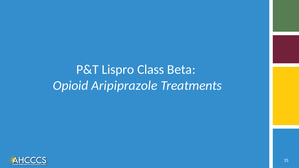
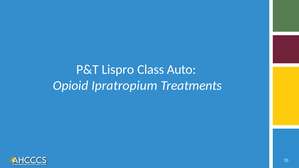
Beta: Beta -> Auto (181, 70)
Aripiprazole: Aripiprazole -> Ipratropium (124, 86)
